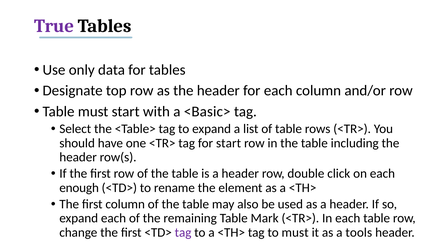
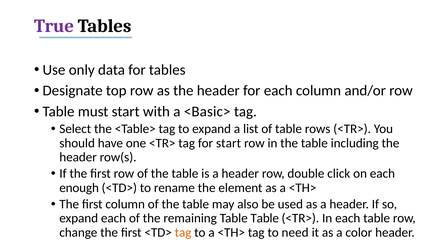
Table Mark: Mark -> Table (265, 218)
tag colour: purple -> orange (183, 232)
to must: must -> need (295, 232)
tools: tools -> color (359, 232)
